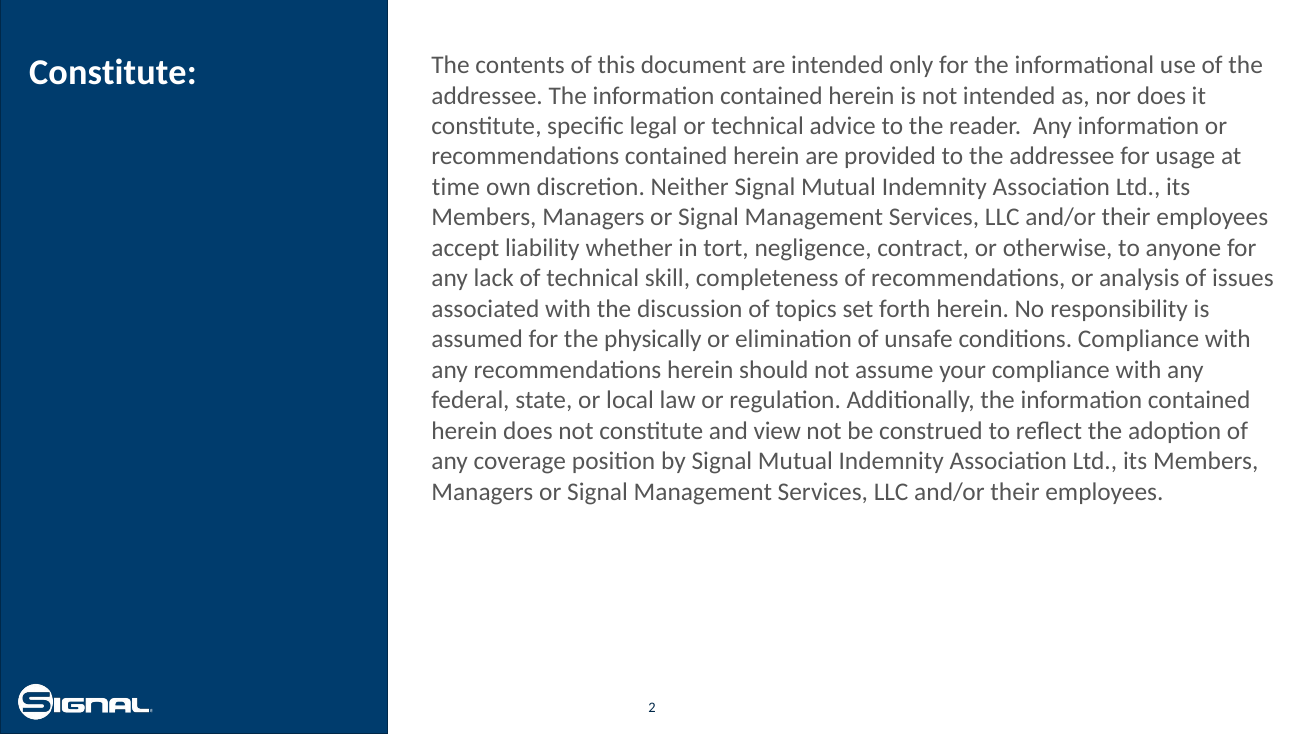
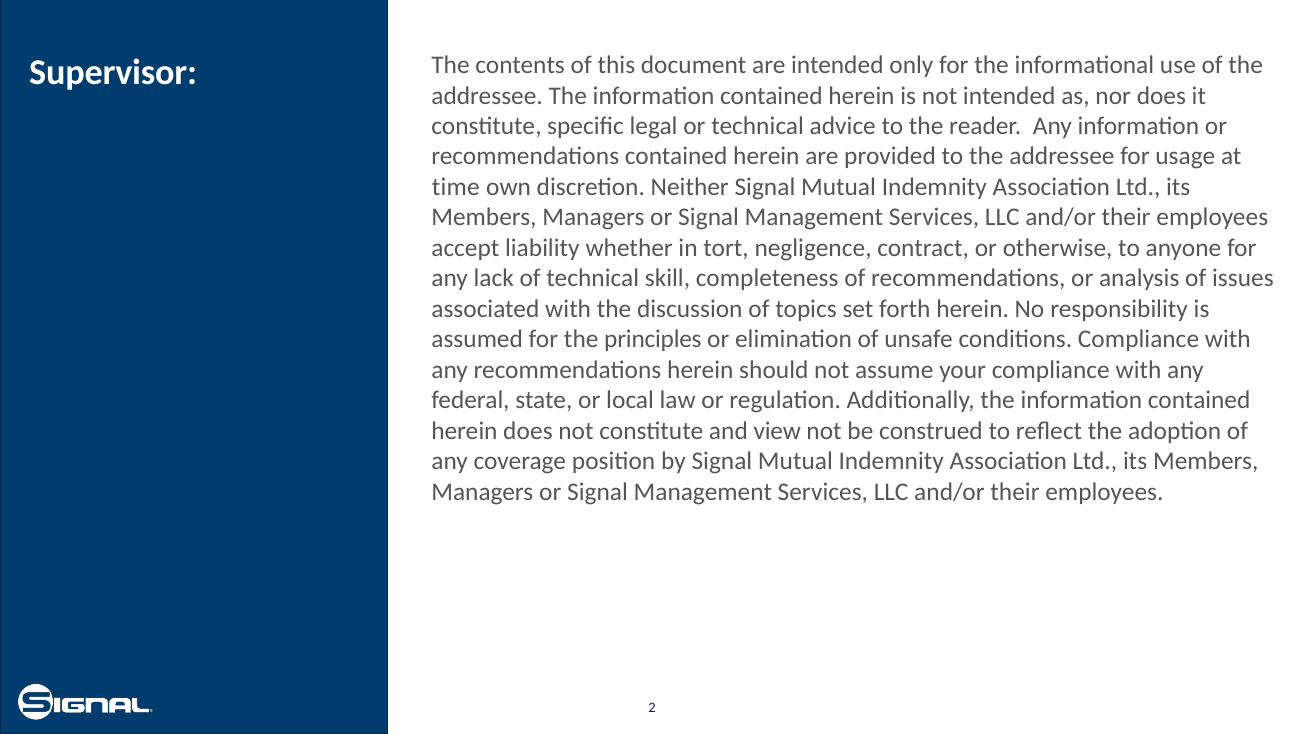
Constitute: Constitute -> Supervisor (113, 72)
physically: physically -> principles (653, 339)
